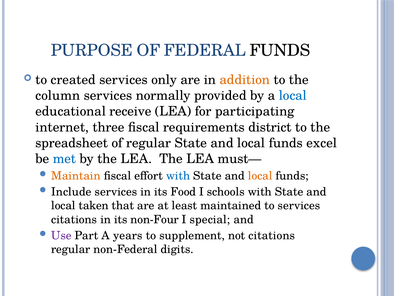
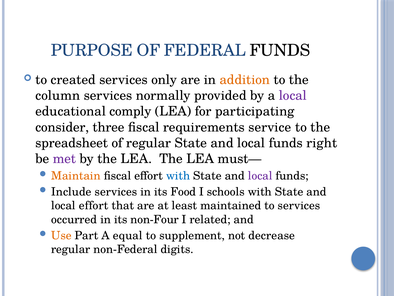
local colour: blue -> purple (293, 95)
receive: receive -> comply (130, 111)
internet: internet -> consider (62, 127)
district: district -> service (270, 127)
excel: excel -> right (322, 143)
met colour: blue -> purple (64, 158)
local colour: orange -> purple (260, 175)
local taken: taken -> effort (94, 205)
citations: citations -> occurred (74, 219)
special: special -> related (210, 219)
Use colour: purple -> orange (61, 235)
years: years -> equal (128, 235)
not citations: citations -> decrease (272, 235)
